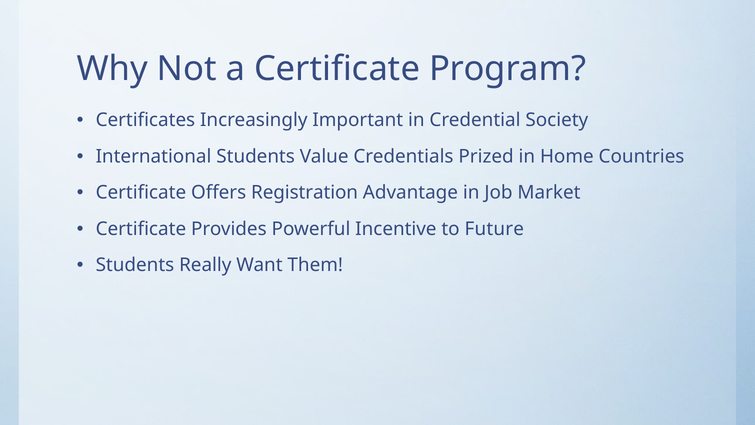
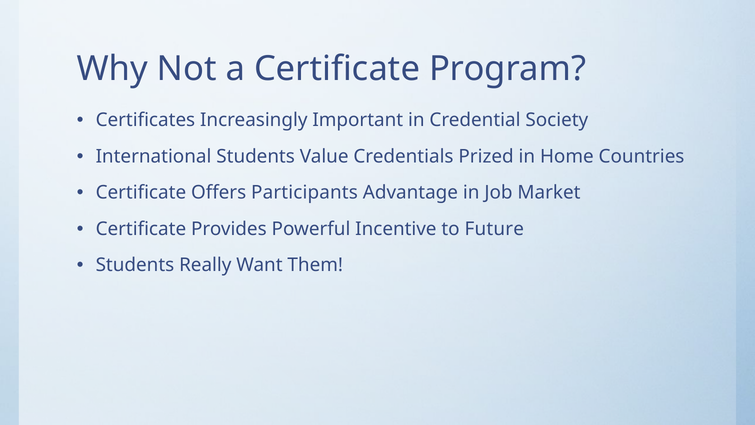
Registration: Registration -> Participants (304, 193)
